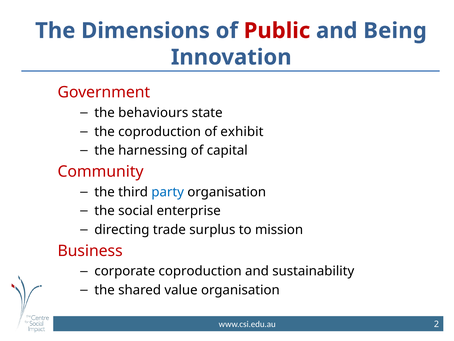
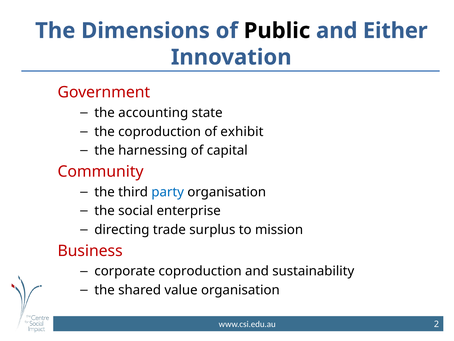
Public colour: red -> black (277, 31)
Being: Being -> Either (395, 31)
behaviours: behaviours -> accounting (153, 113)
